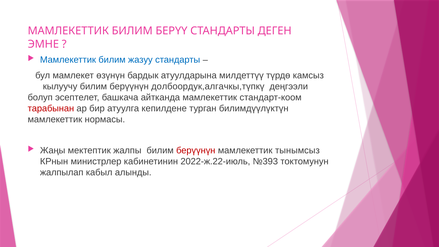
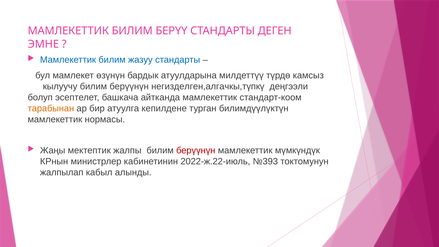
долбоордук,алгачкы,түпкү: долбоордук,алгачкы,түпкү -> негизделген,алгачкы,түпкү (208, 86)
тарабынан colour: red -> orange (51, 108)
тынымсыз: тынымсыз -> мүмкүндүк (297, 150)
